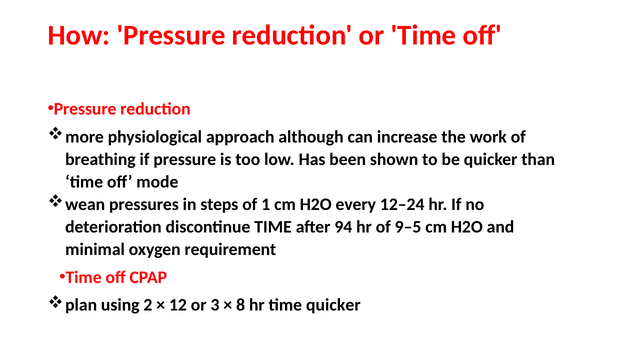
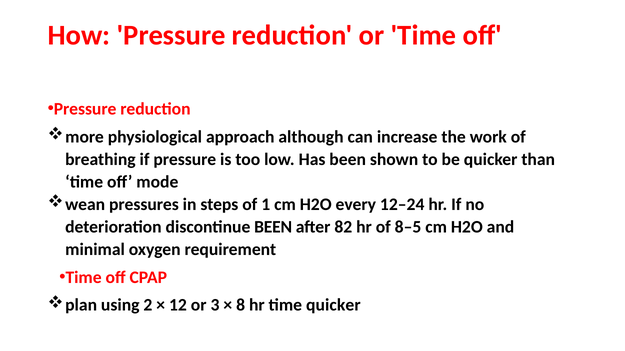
discontinue TIME: TIME -> BEEN (273, 227)
94: 94 -> 82 (343, 227)
9–5: 9–5 -> 8–5 (408, 227)
